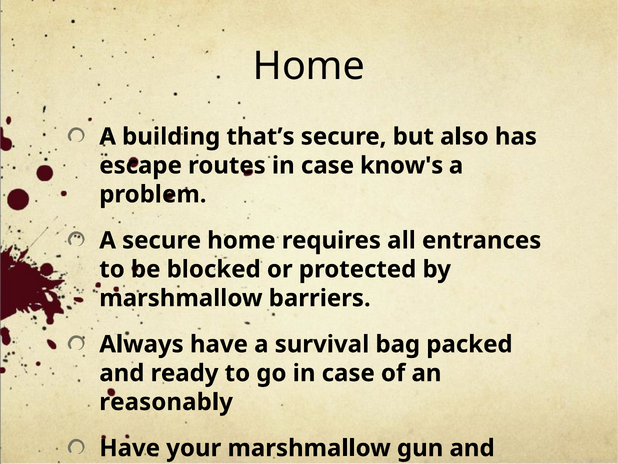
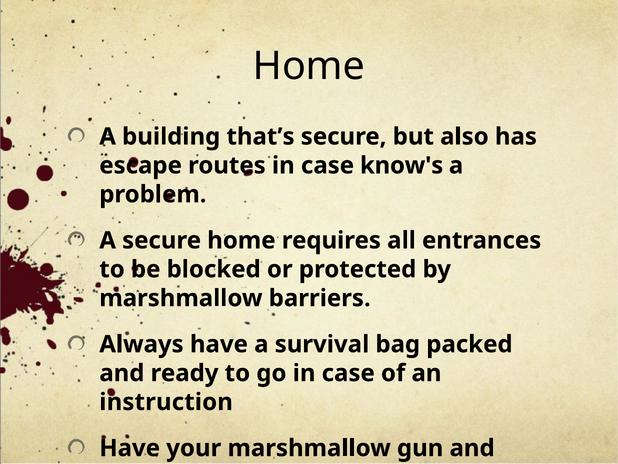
reasonably: reasonably -> instruction (166, 402)
